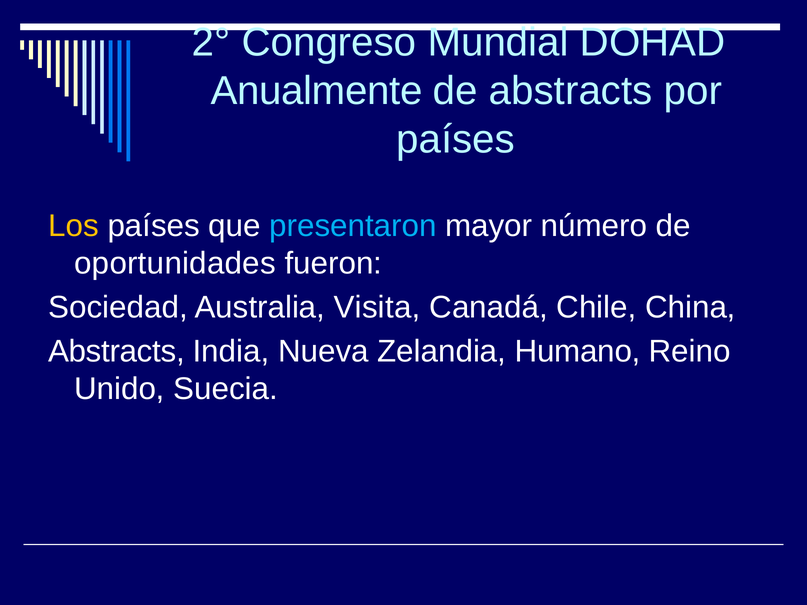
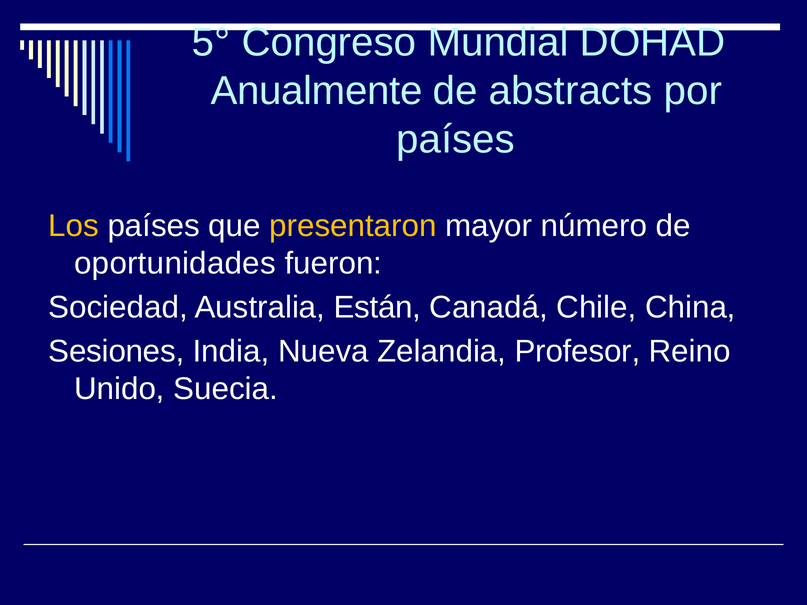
2°: 2° -> 5° (211, 42)
presentaron colour: light blue -> yellow (353, 226)
Visita: Visita -> Están (377, 308)
Abstracts: Abstracts -> Sesiones (116, 352)
Humano: Humano -> Profesor (578, 352)
